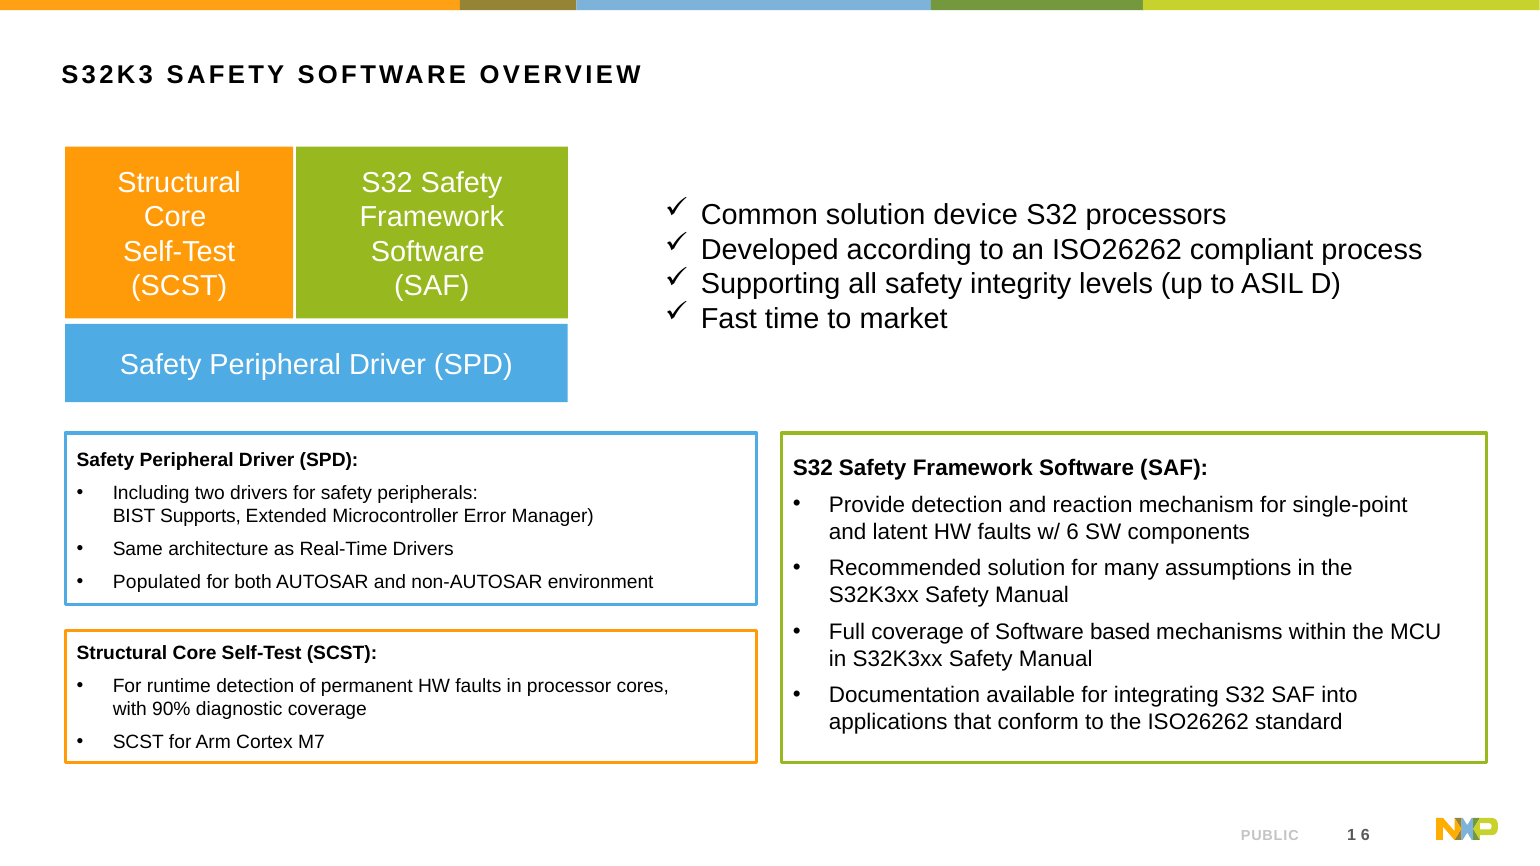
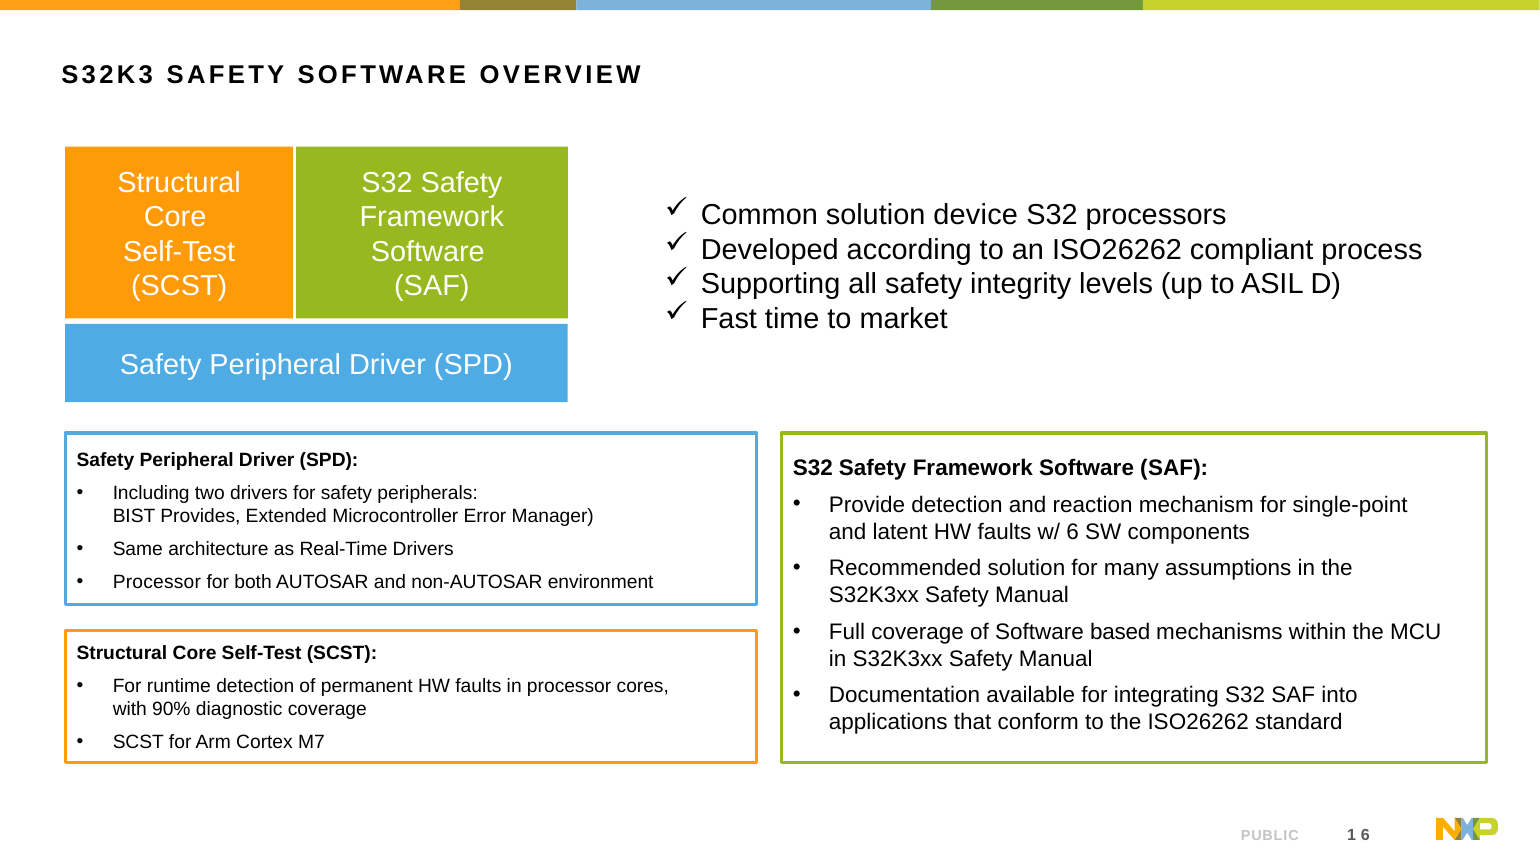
Supports: Supports -> Provides (200, 516)
Populated: Populated -> Processor (157, 582)
